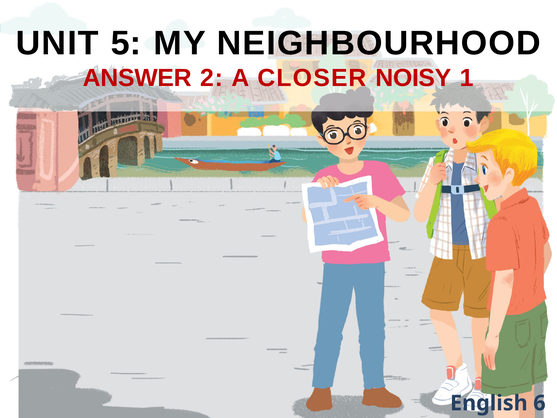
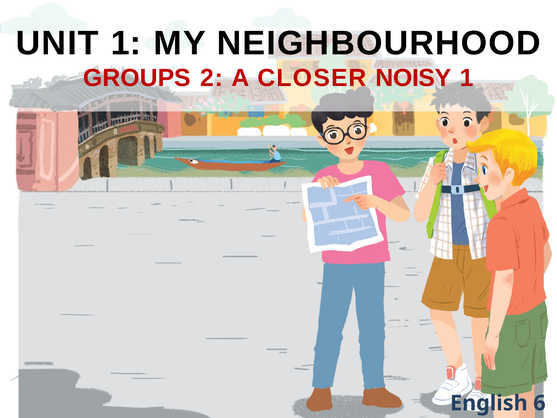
UNIT 5: 5 -> 1 (126, 43)
ANSWER: ANSWER -> GROUPS (137, 78)
